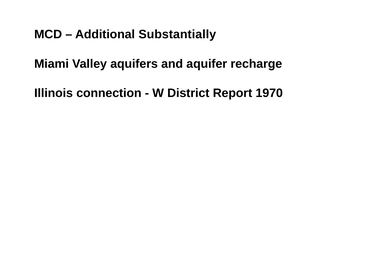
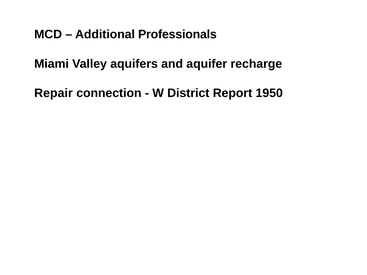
Substantially: Substantially -> Professionals (177, 34)
Illinois: Illinois -> Repair (54, 93)
1970: 1970 -> 1950 (269, 93)
